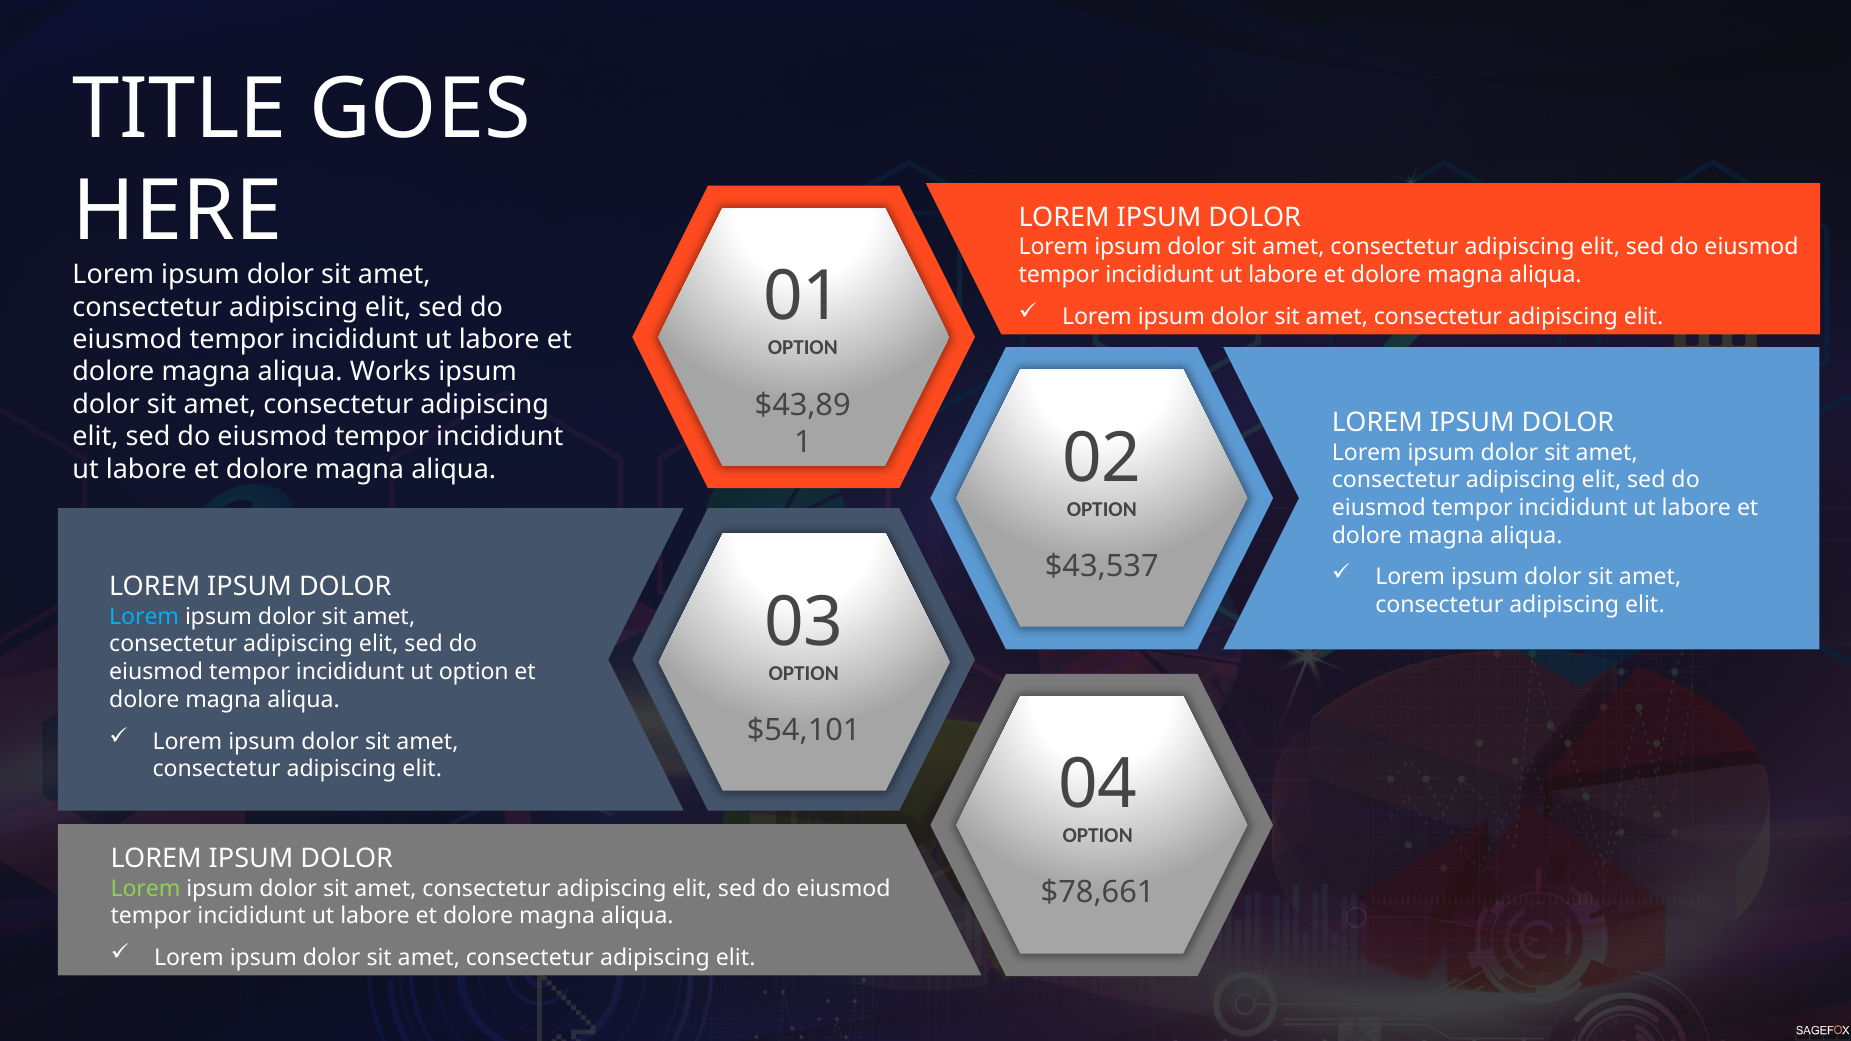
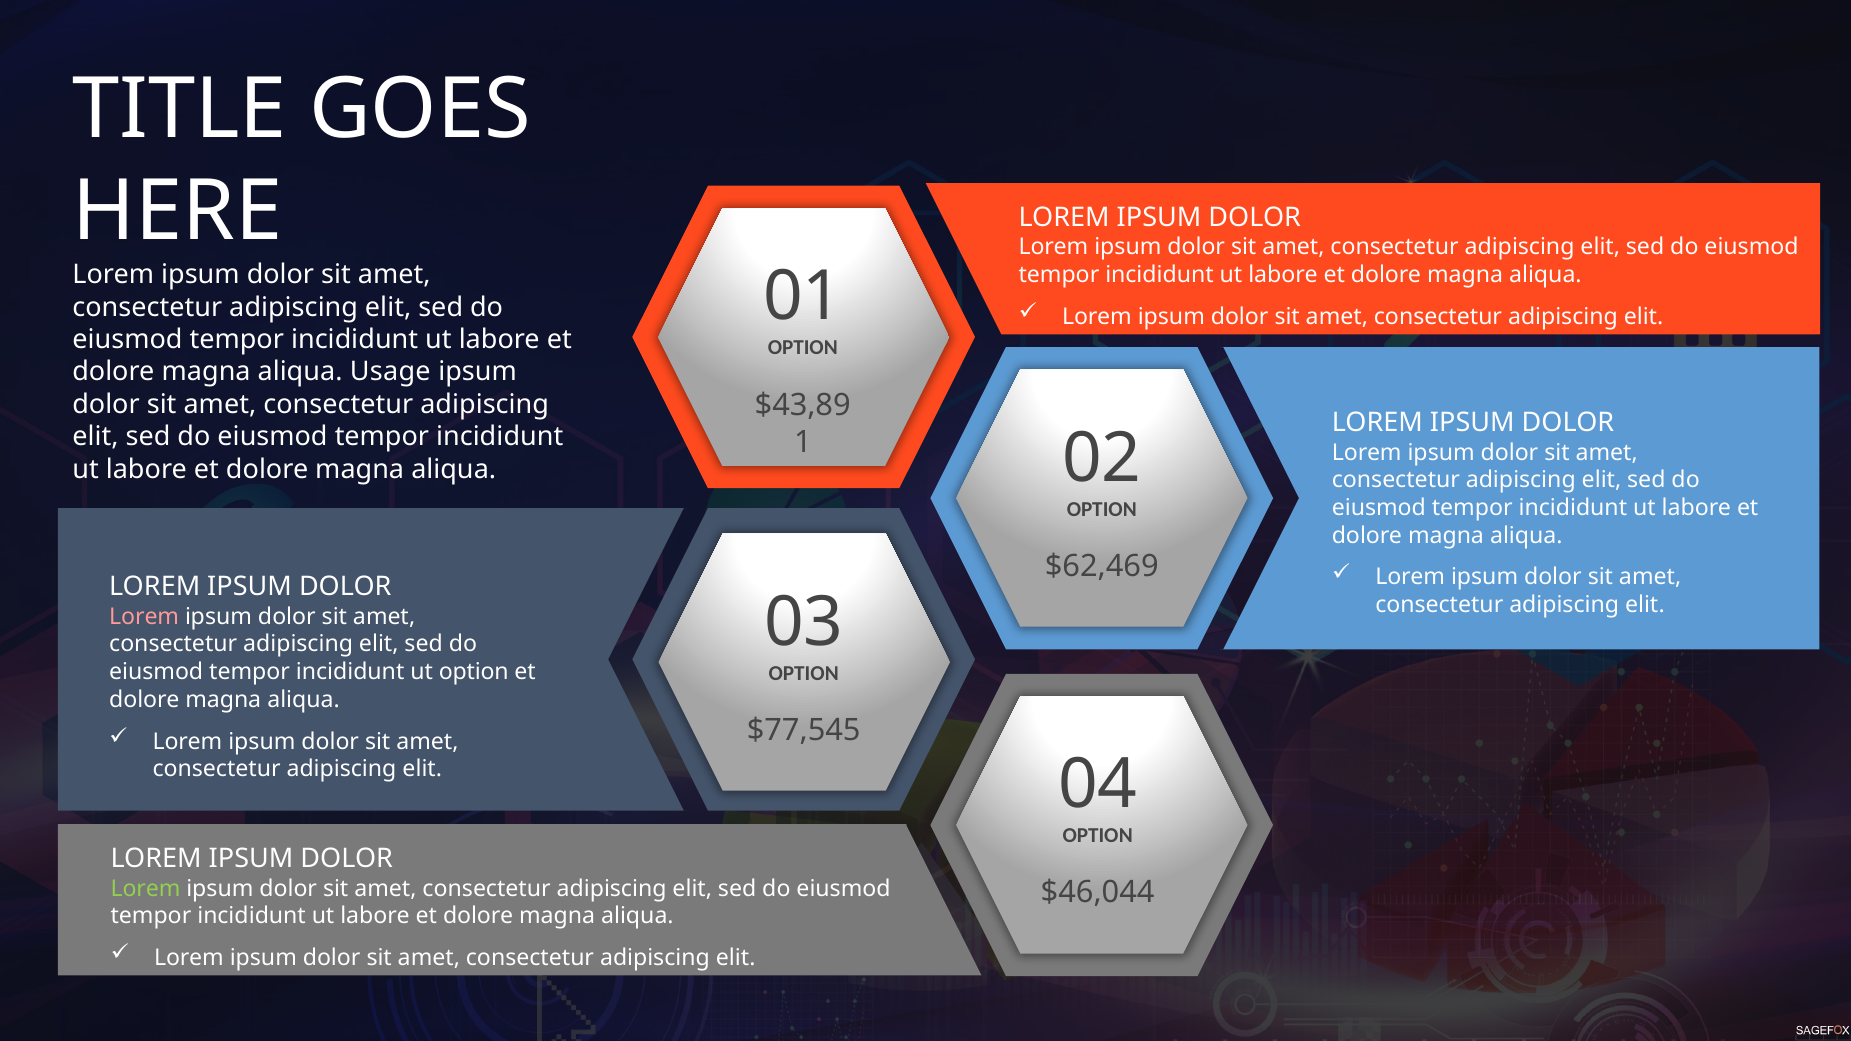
Works: Works -> Usage (390, 372)
$43,537: $43,537 -> $62,469 (1102, 567)
Lorem colour: light blue -> pink (144, 617)
$54,101: $54,101 -> $77,545 (804, 731)
$78,661: $78,661 -> $46,044 (1098, 893)
